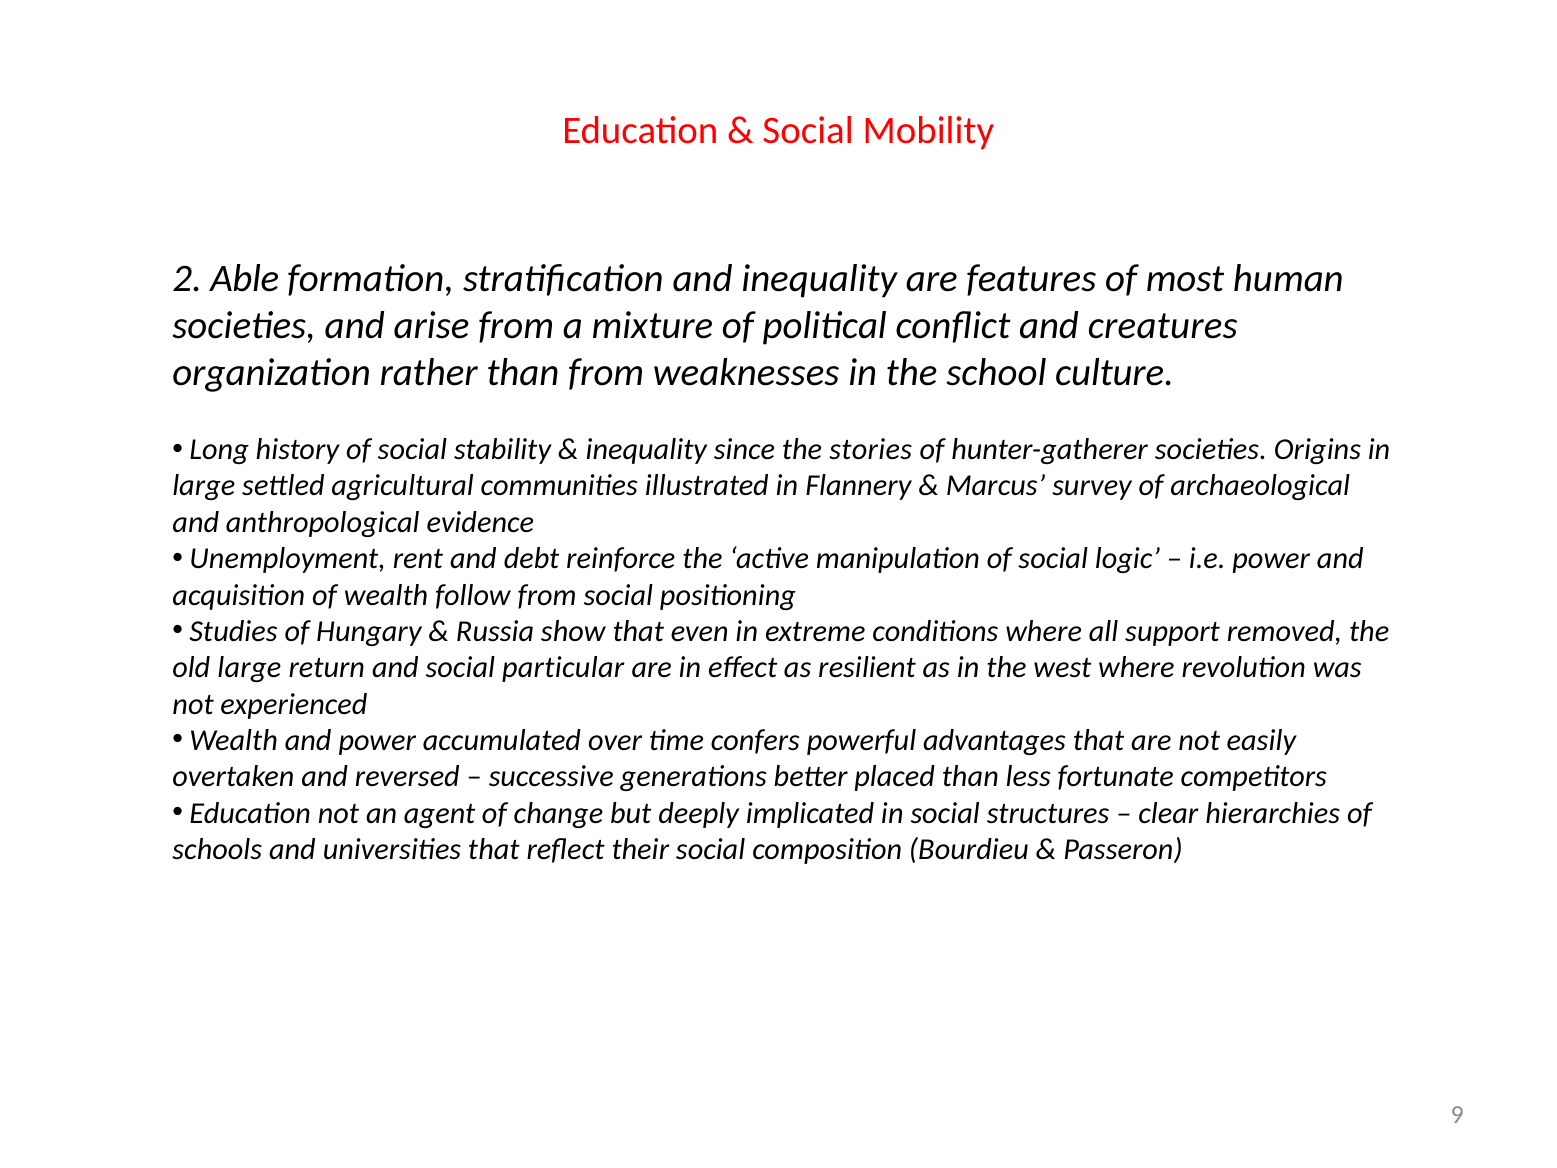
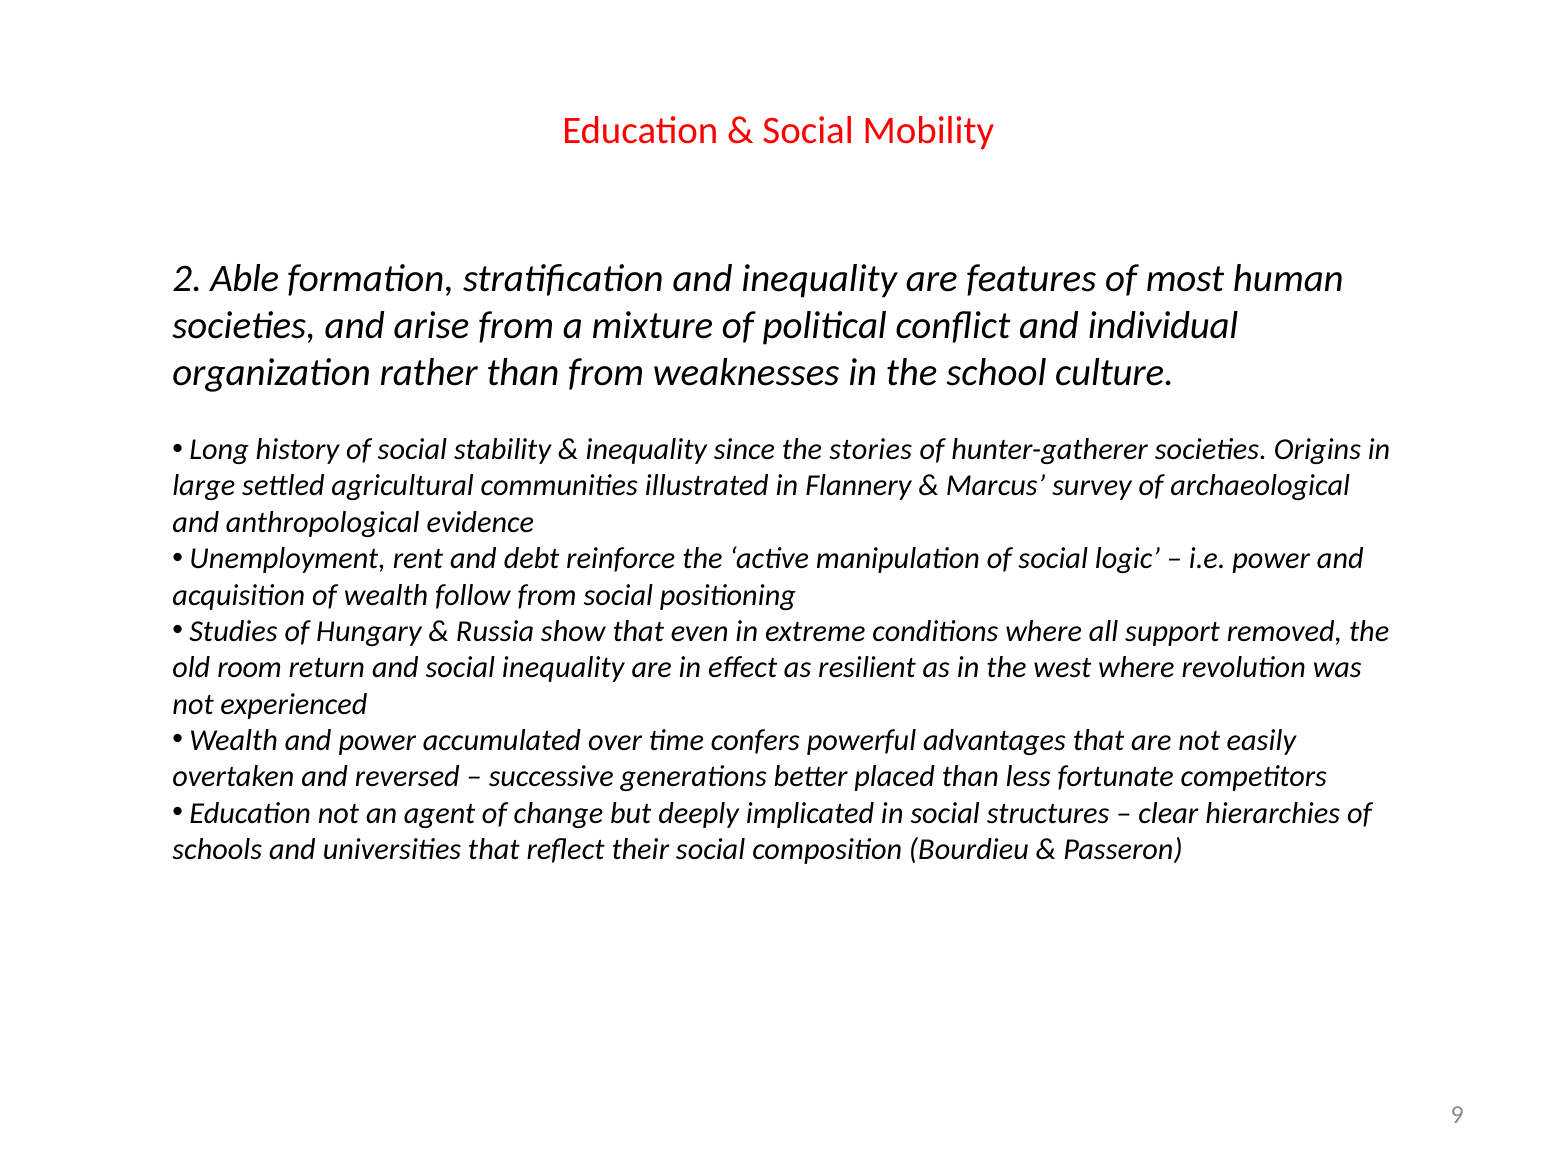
creatures: creatures -> individual (1163, 326)
old large: large -> room (250, 668)
social particular: particular -> inequality (563, 668)
